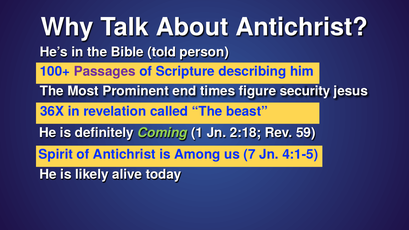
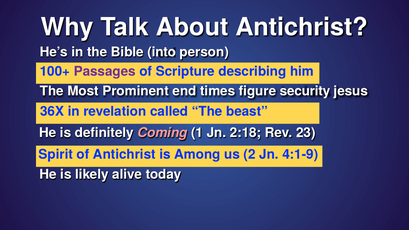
told: told -> into (162, 52)
Coming colour: light green -> pink (162, 133)
59: 59 -> 23 (306, 133)
7: 7 -> 2 (250, 155)
4:1-5: 4:1-5 -> 4:1-9 (300, 155)
